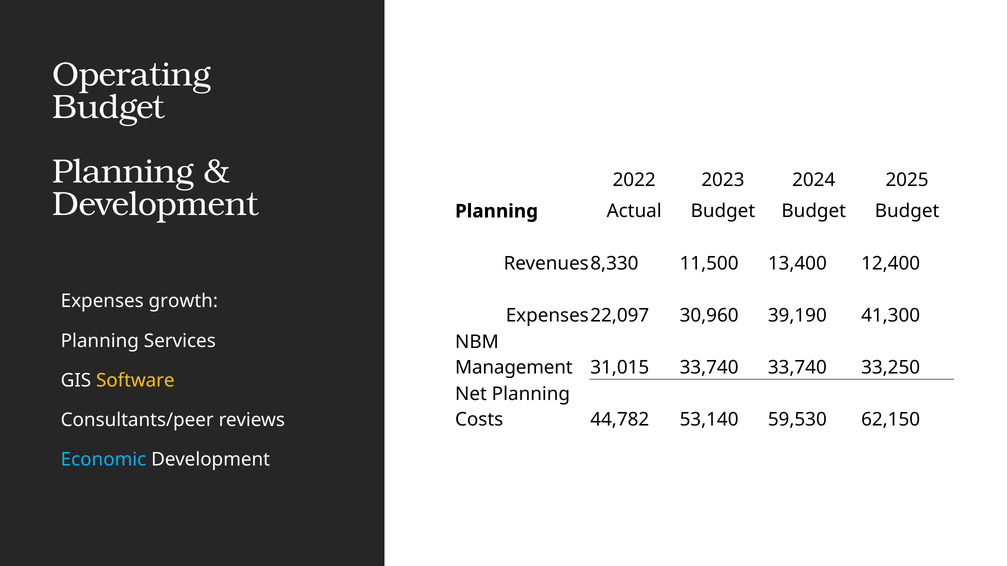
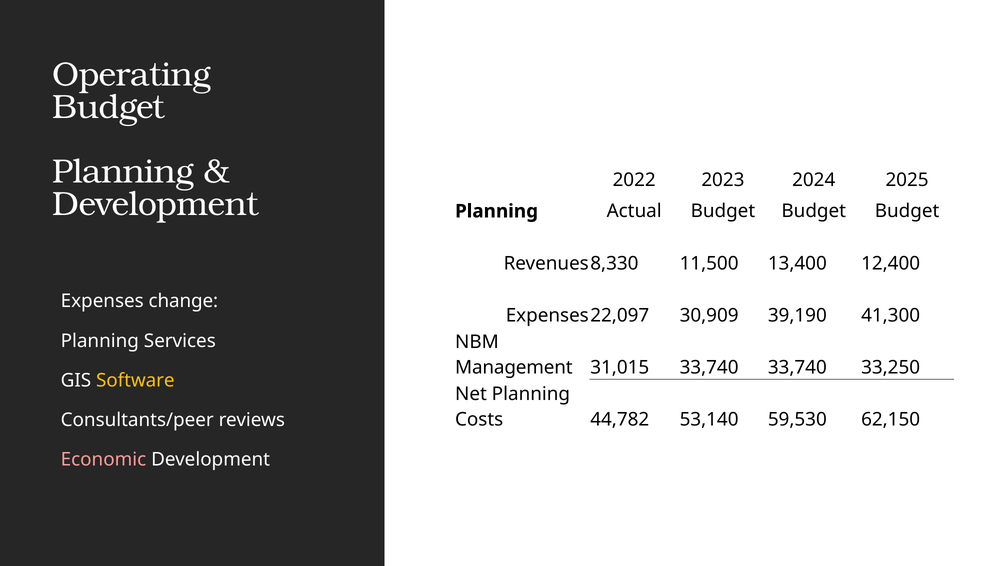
growth: growth -> change (183, 301)
30,960: 30,960 -> 30,909 (709, 316)
Economic colour: light blue -> pink (103, 460)
